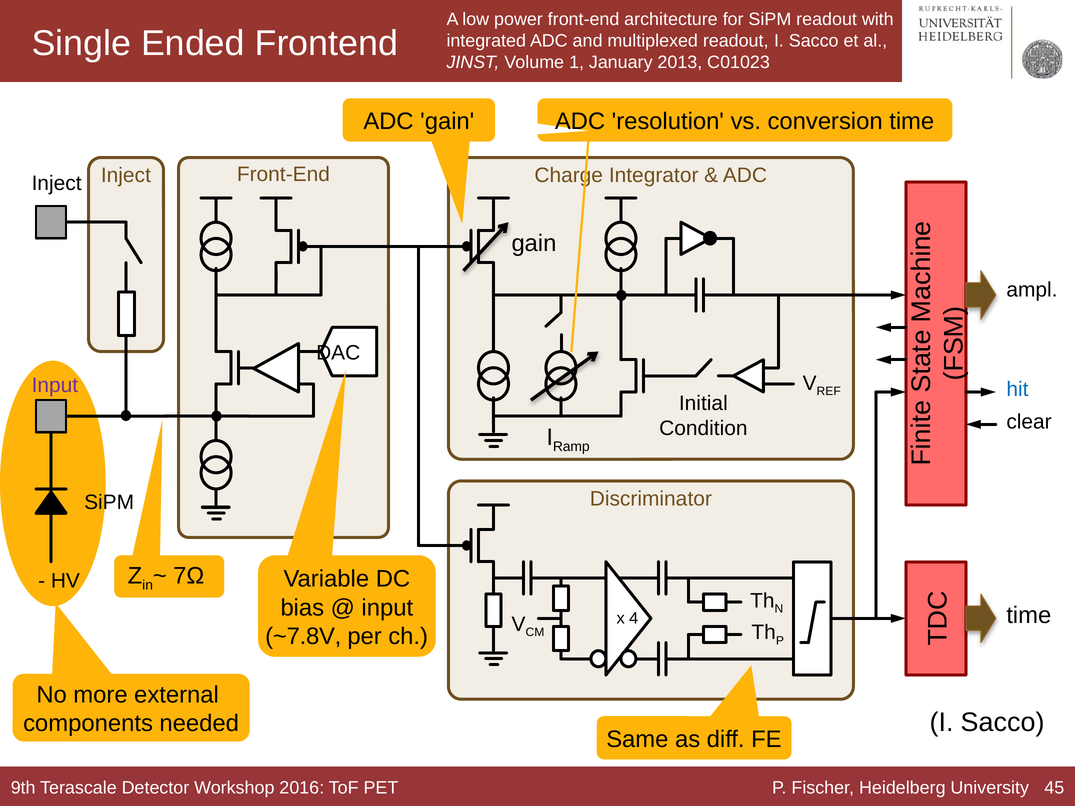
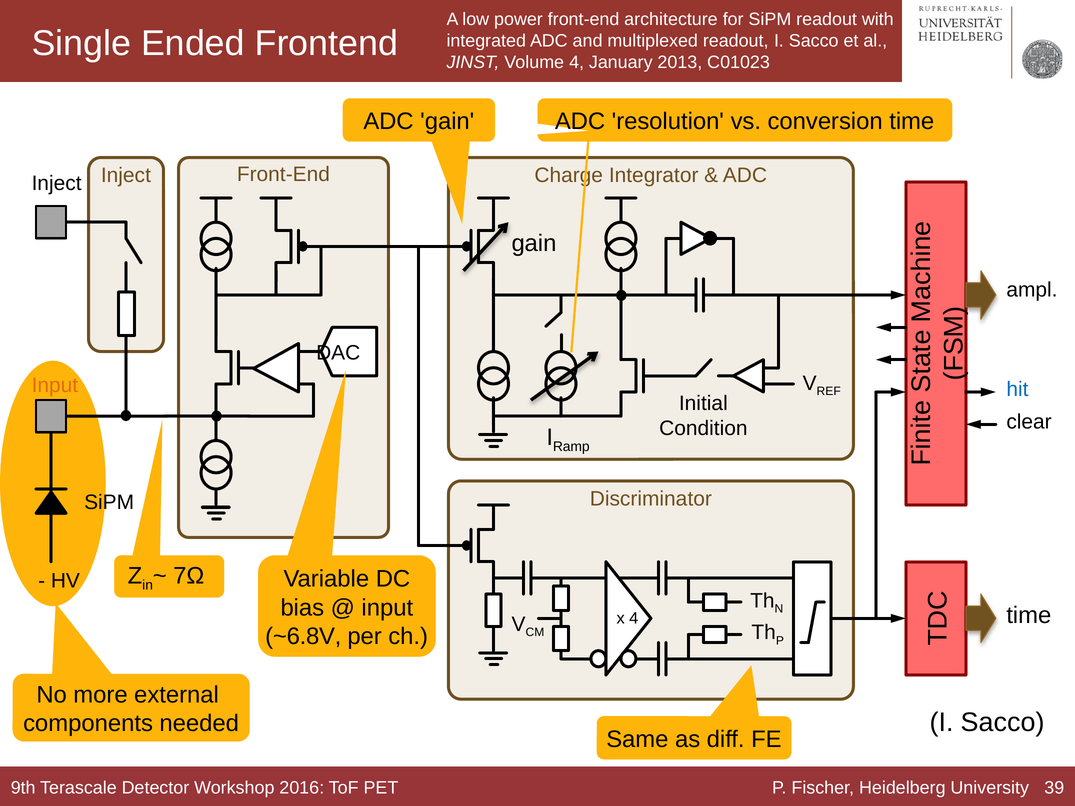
Volume 1: 1 -> 4 (577, 62)
Input colour: purple -> orange (55, 385)
~7.8V: ~7.8V -> ~6.8V (303, 637)
45: 45 -> 39 (1054, 788)
